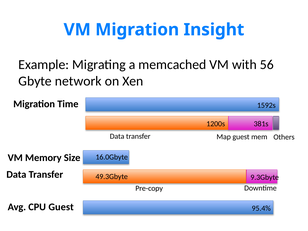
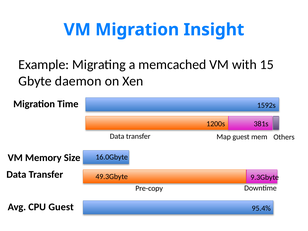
56: 56 -> 15 (267, 65)
network: network -> daemon (78, 81)
